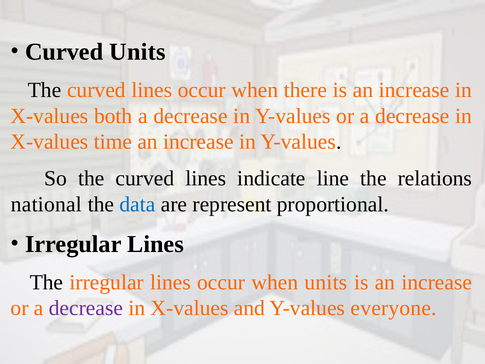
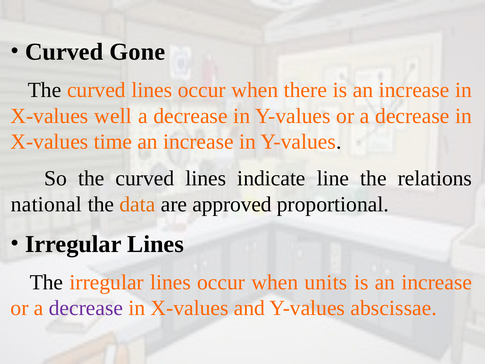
Curved Units: Units -> Gone (137, 52)
both: both -> well (113, 116)
data colour: blue -> orange (137, 204)
represent: represent -> approved (232, 204)
everyone: everyone -> abscissae (394, 308)
